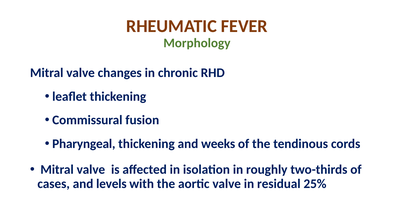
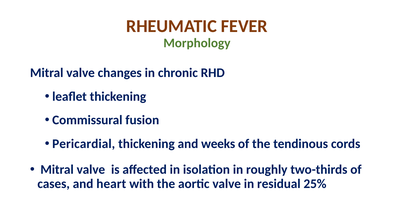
Pharyngeal: Pharyngeal -> Pericardial (84, 144)
levels: levels -> heart (111, 183)
